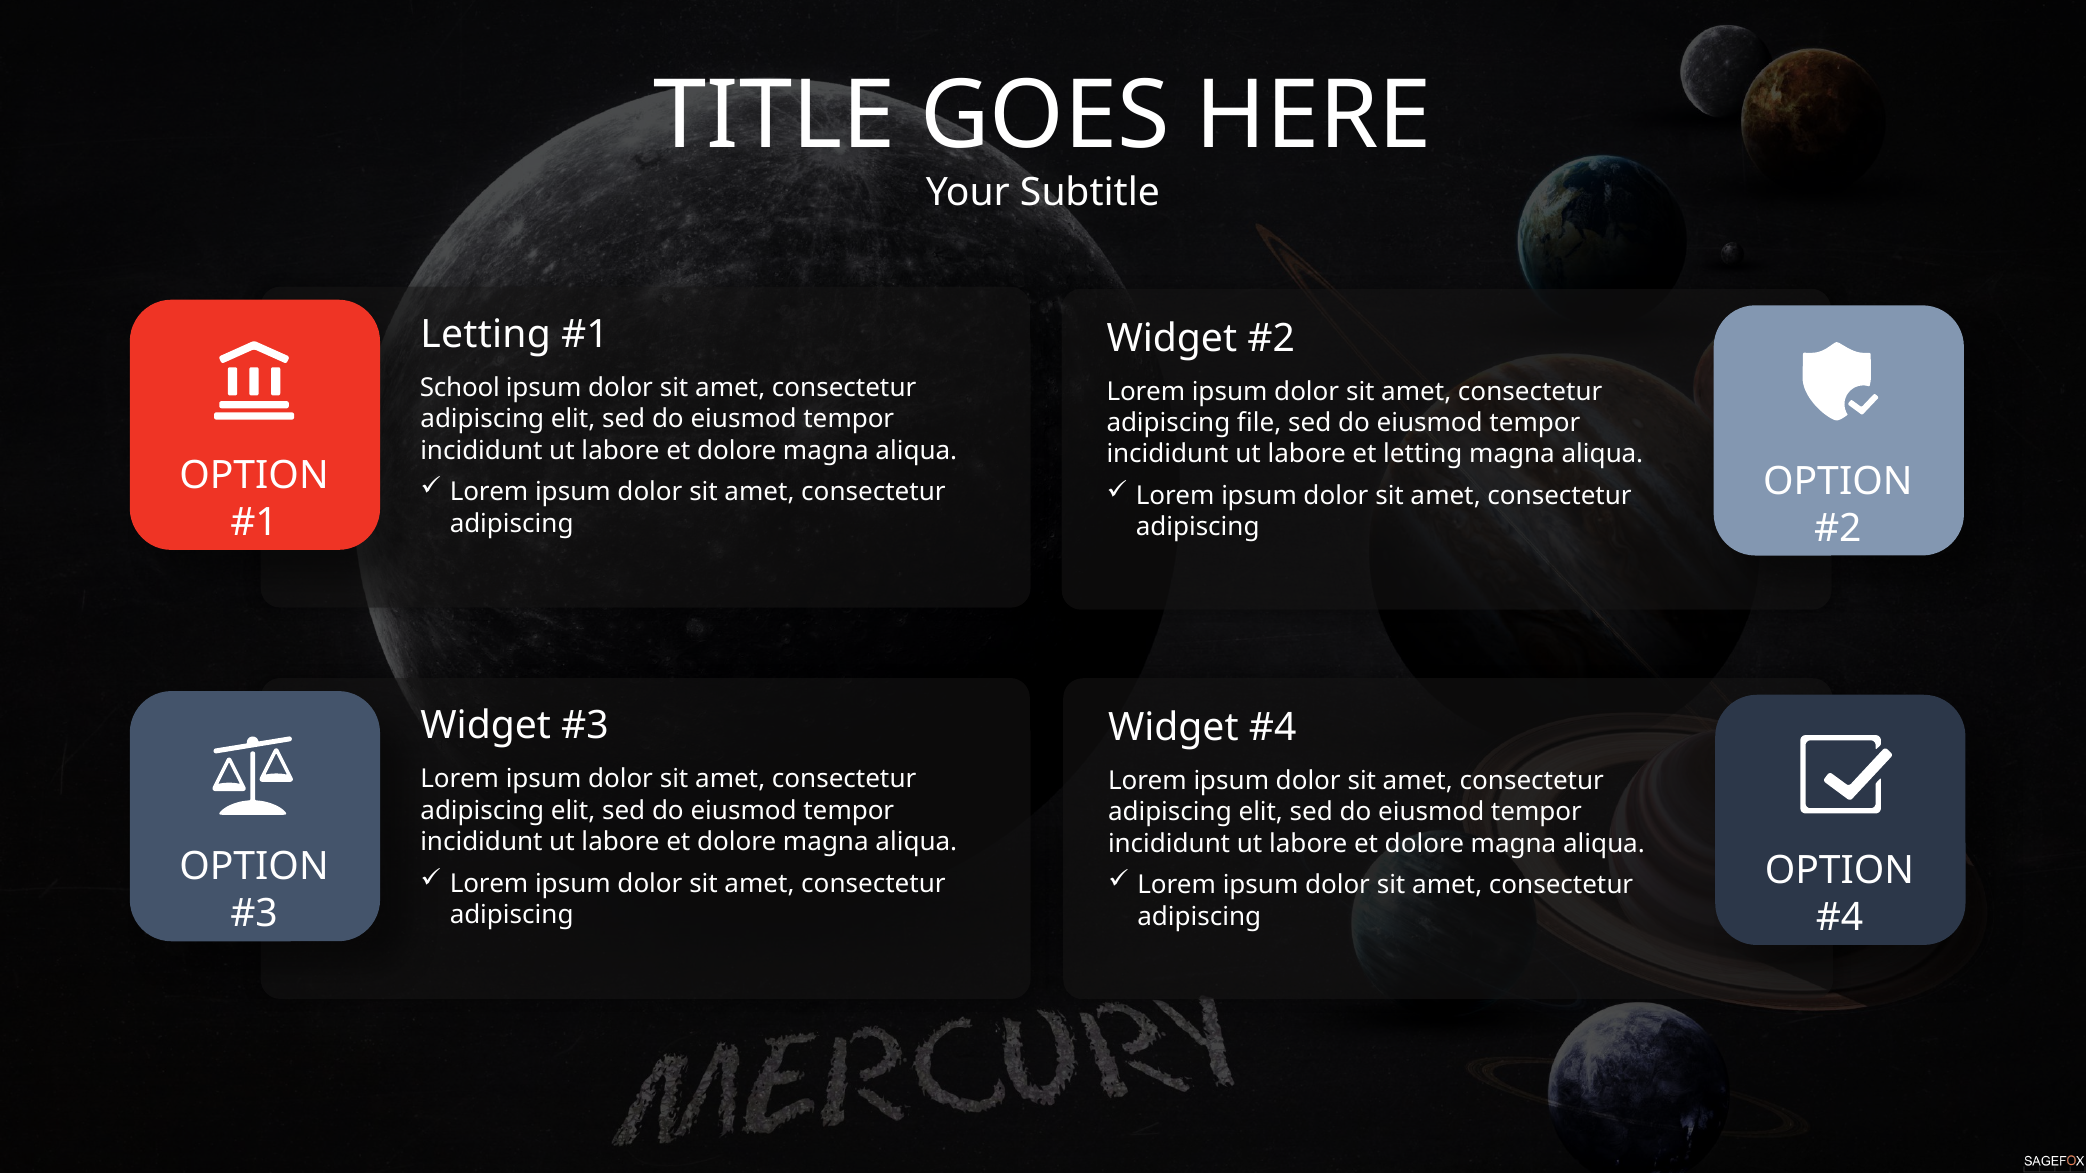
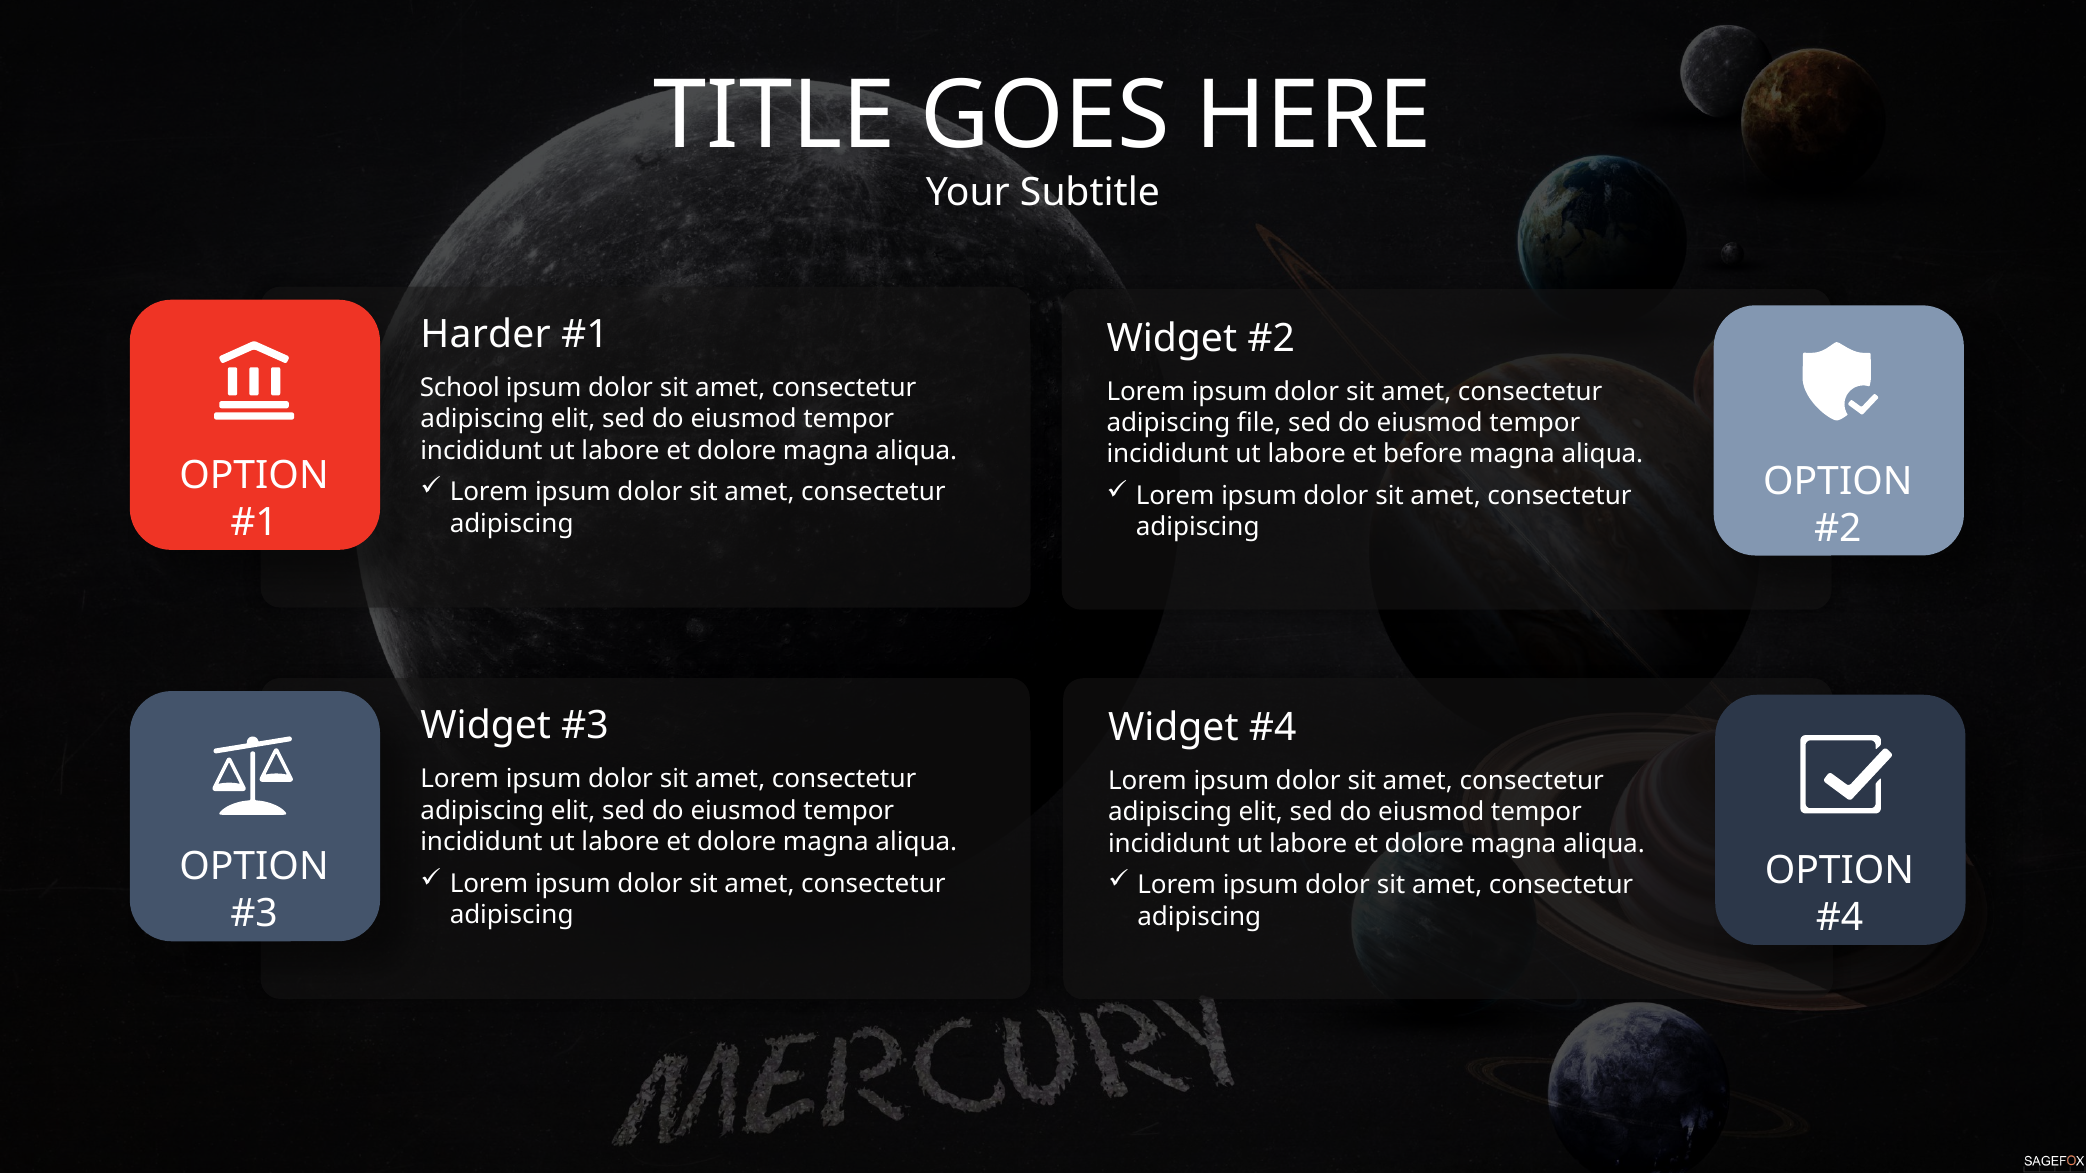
Letting: Letting -> Harder (486, 335)
et letting: letting -> before (1423, 454)
